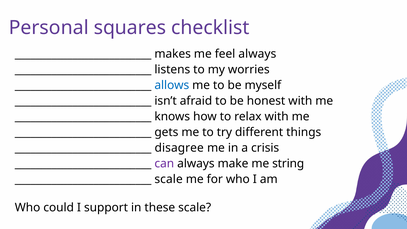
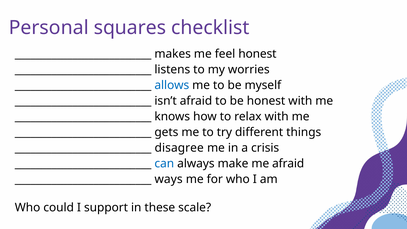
feel always: always -> honest (257, 54)
can colour: purple -> blue (164, 163)
me string: string -> afraid (288, 163)
scale: scale -> ways (169, 179)
